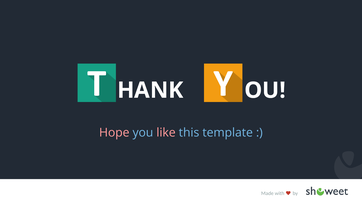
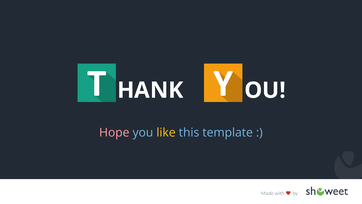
like colour: pink -> yellow (166, 132)
